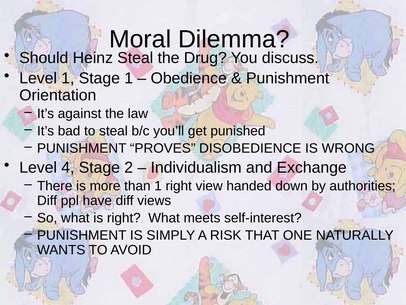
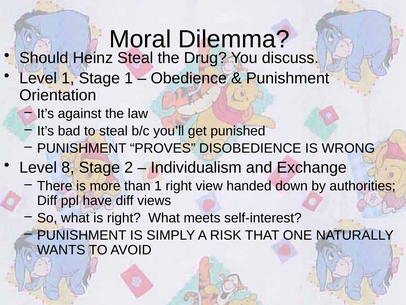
4: 4 -> 8 (68, 167)
